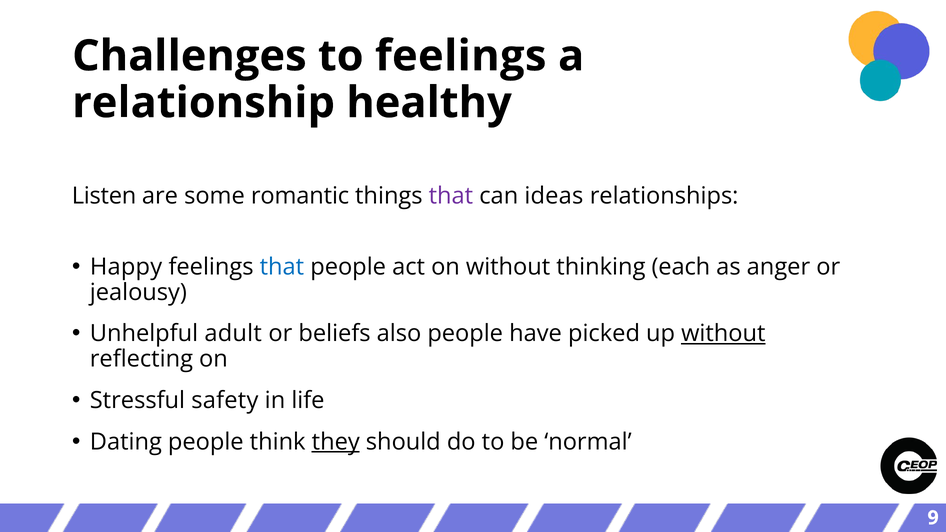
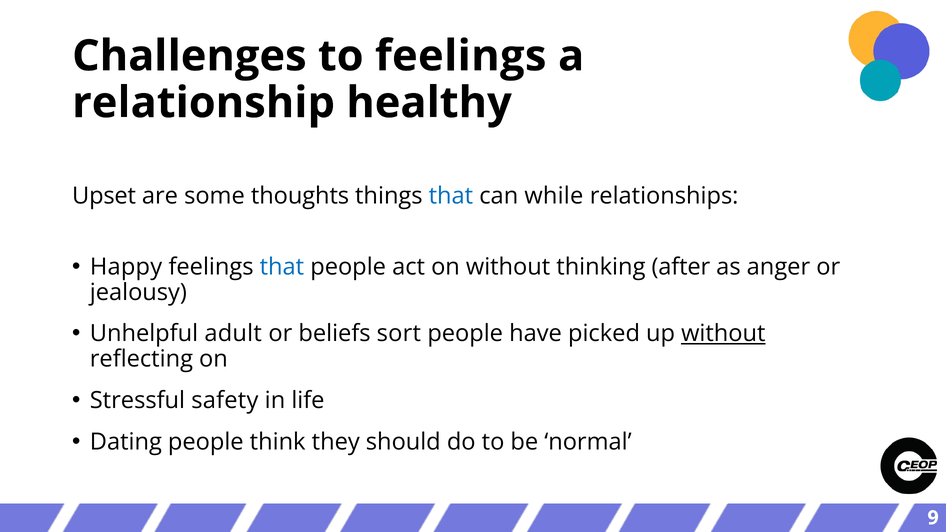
Listen: Listen -> Upset (104, 196)
romantic: romantic -> thoughts (300, 196)
that colour: purple -> blue (451, 196)
ideas: ideas -> while (554, 196)
each: each -> after (681, 267)
also: also -> sort (399, 334)
they underline: present -> none (336, 442)
